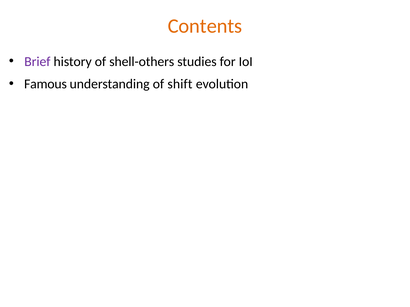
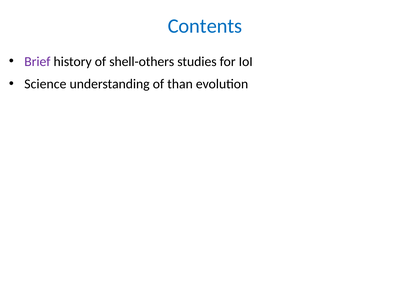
Contents colour: orange -> blue (205, 26)
Famous: Famous -> Science (45, 84)
shift: shift -> than (180, 84)
